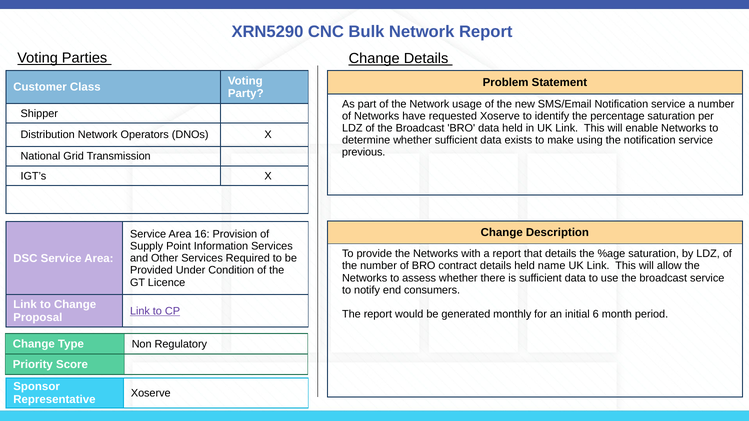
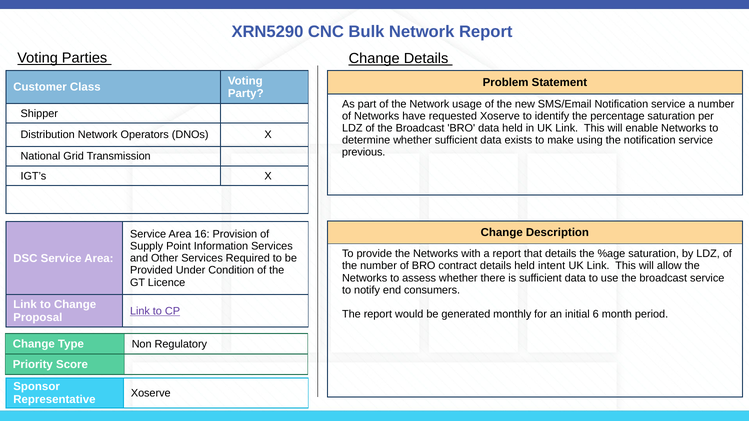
name: name -> intent (552, 266)
